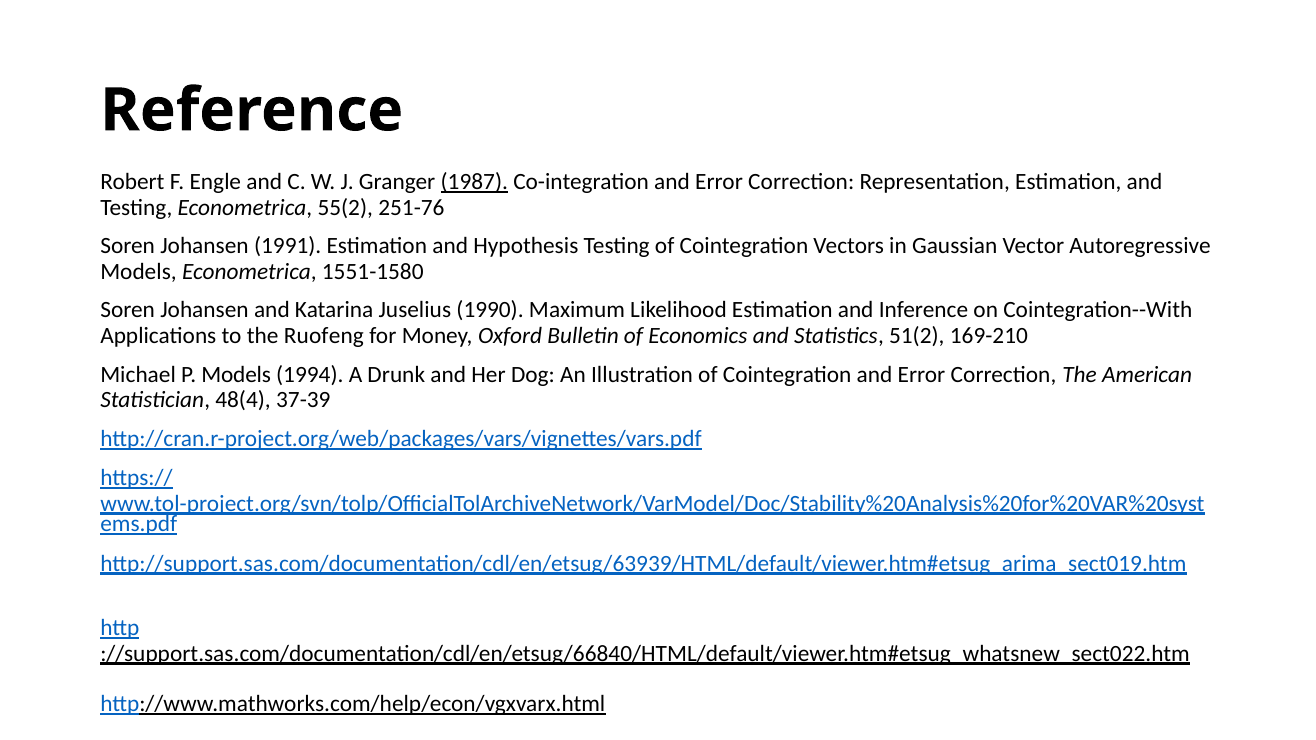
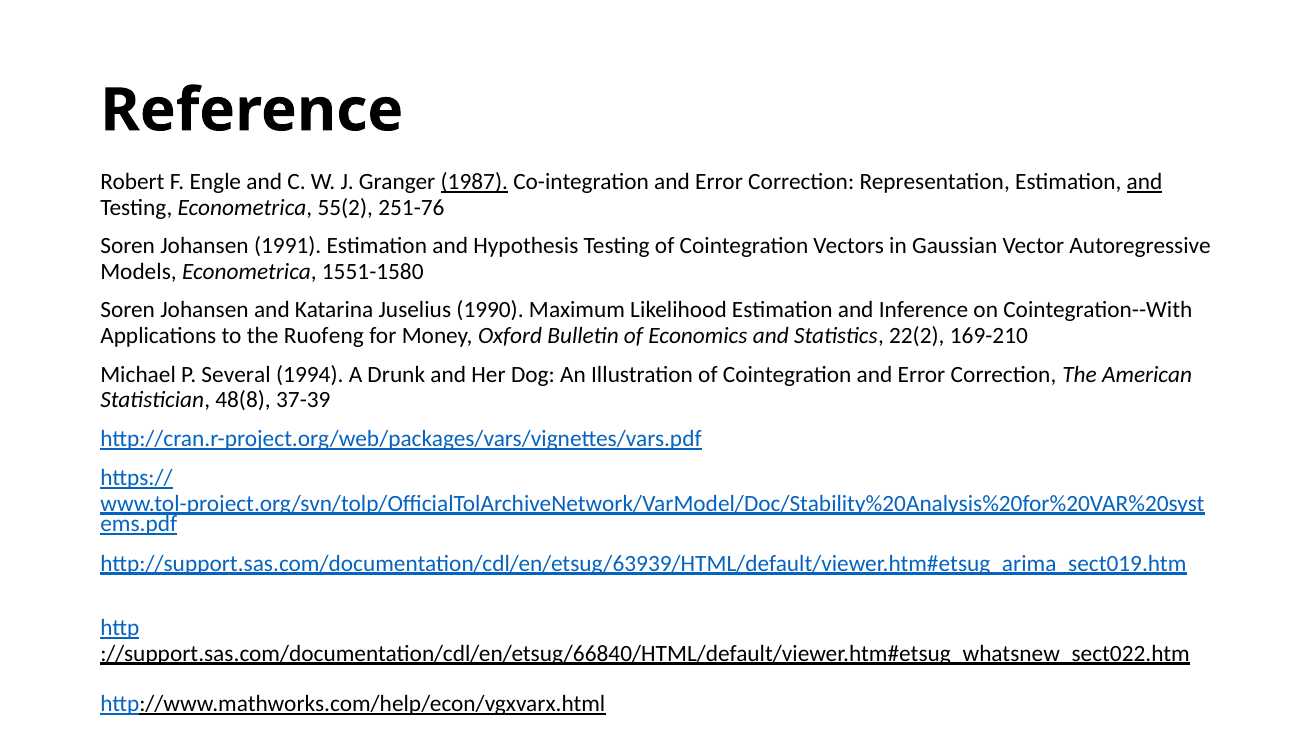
and underline: none -> present (1145, 182)
51(2: 51(2 -> 22(2 (917, 336)
P Models: Models -> Several (236, 374)
48(4: 48(4 -> 48(8 (243, 400)
